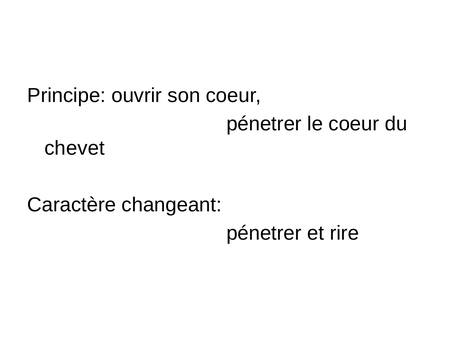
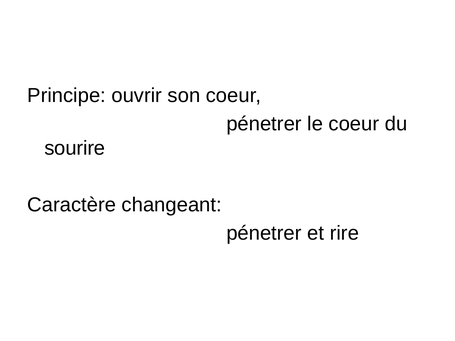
chevet: chevet -> sourire (75, 148)
